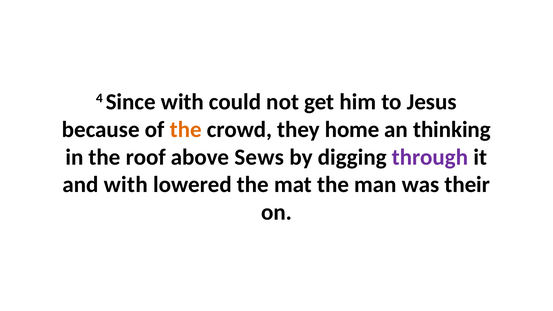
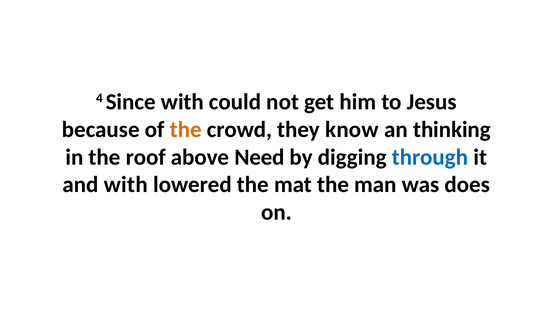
home: home -> know (352, 129)
Sews: Sews -> Need (259, 157)
through colour: purple -> blue (430, 157)
their: their -> does (467, 185)
